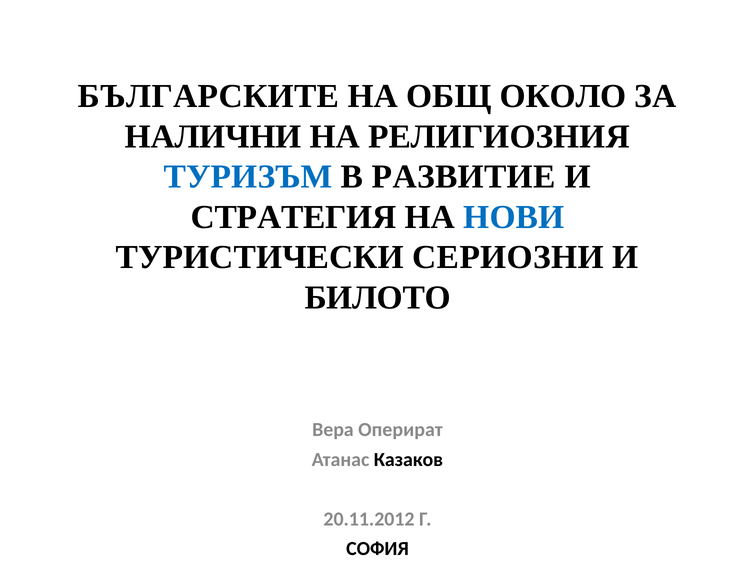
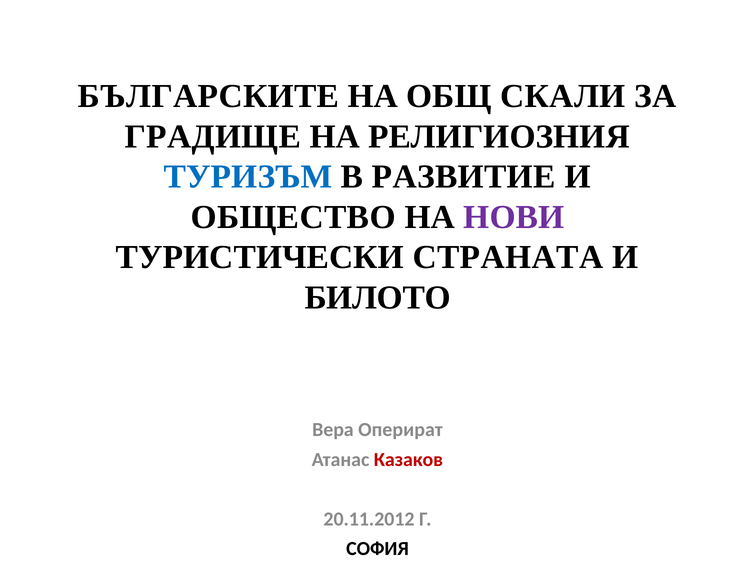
ОКОЛО: ОКОЛО -> СКАЛИ (563, 96)
НАЛИЧНИ: НАЛИЧНИ -> ГРАДИЩЕ (213, 137)
СТРАТЕГИЯ: СТРАТЕГИЯ -> ОБЩЕСТВО (293, 217)
НОВИ colour: blue -> purple (514, 217)
СЕРИОЗНИ: СЕРИОЗНИ -> СТРАНАТА (508, 257)
Казаков colour: black -> red (408, 460)
